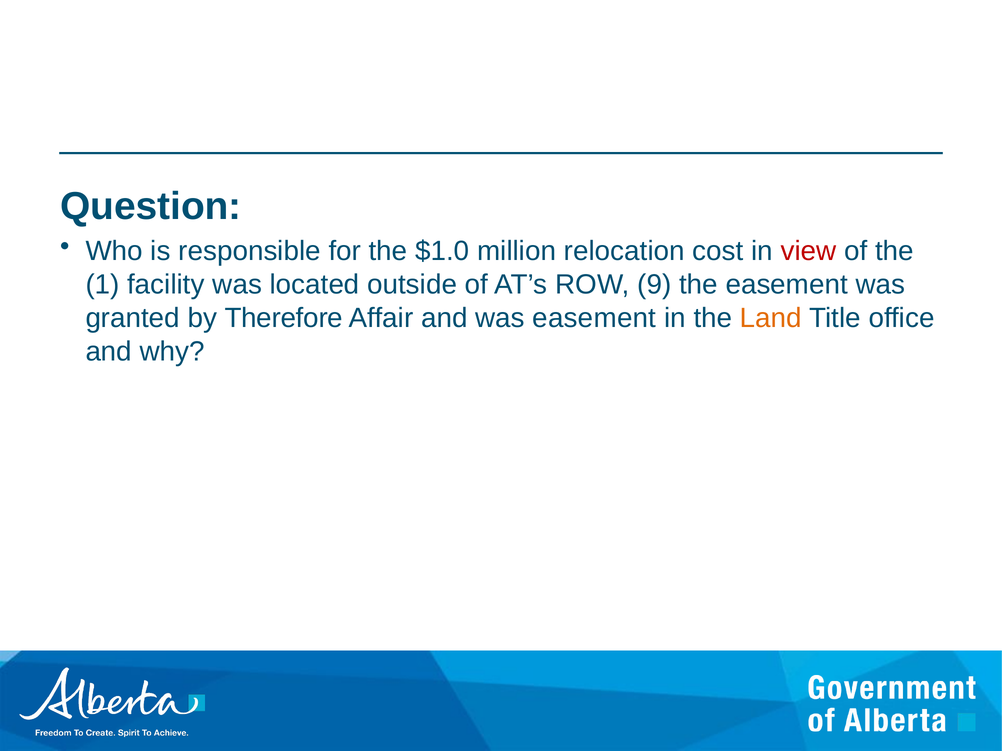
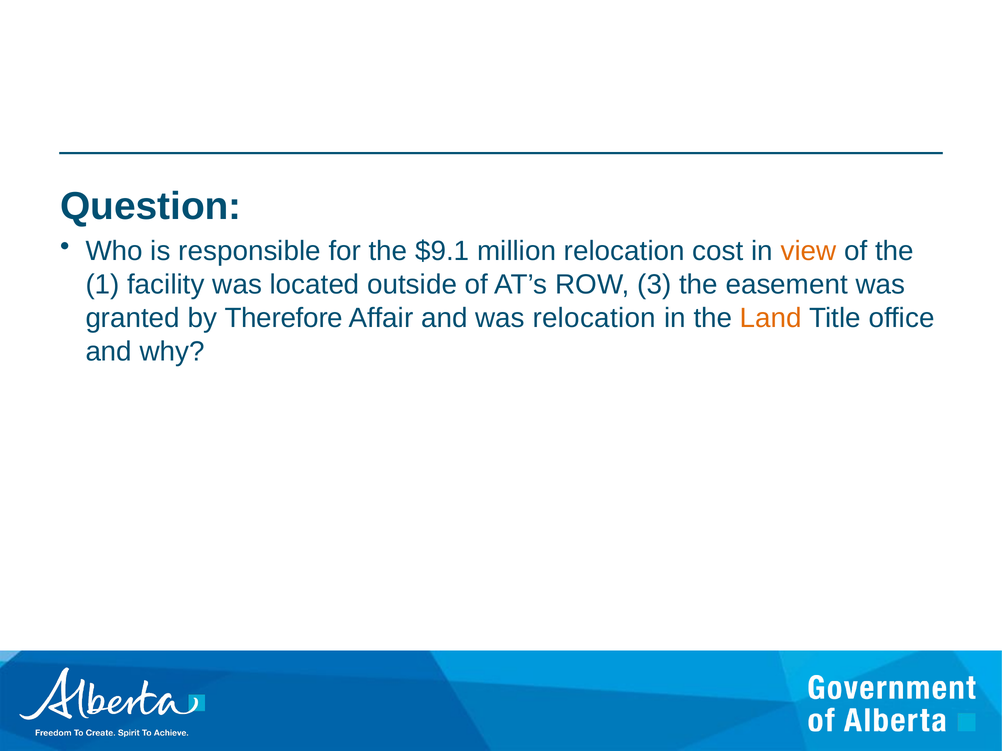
$1.0: $1.0 -> $9.1 (442, 251)
view colour: red -> orange (809, 251)
9: 9 -> 3 (654, 285)
was easement: easement -> relocation (594, 318)
